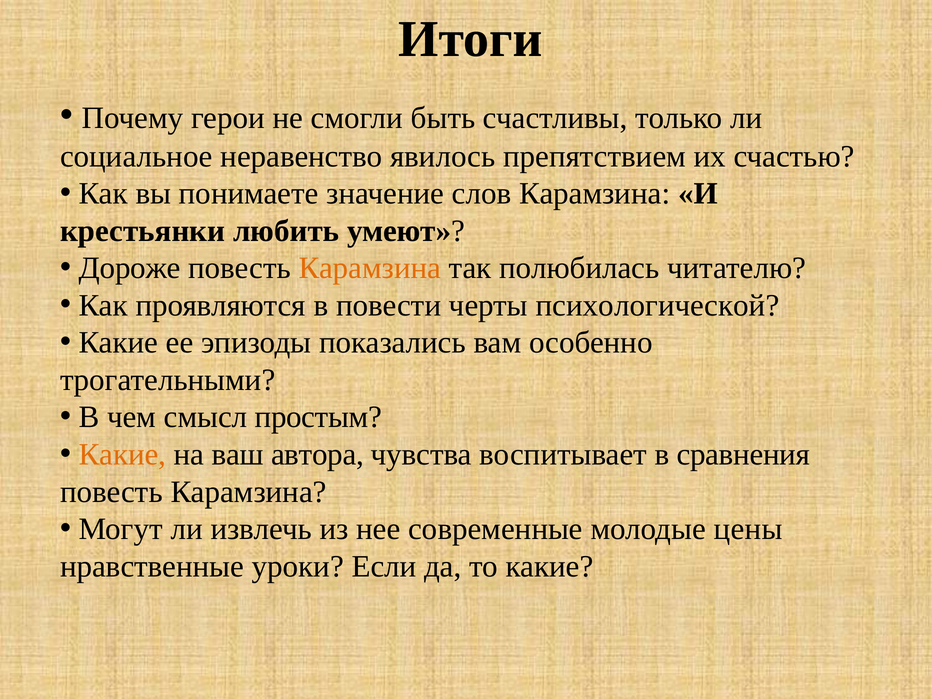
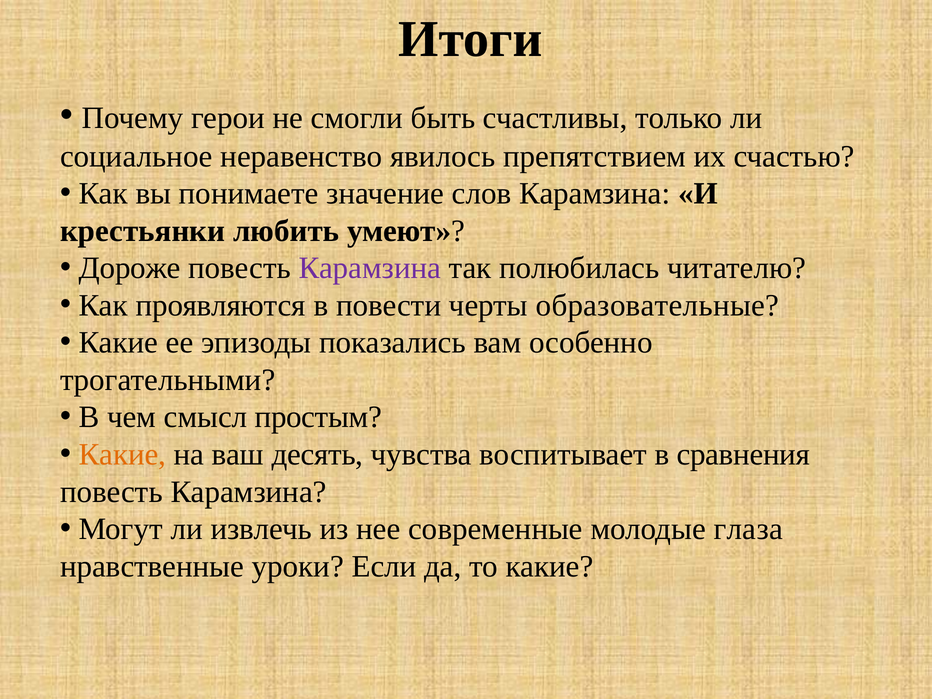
Карамзина colour: orange -> purple (370, 268)
психологической: психологической -> образовательные (657, 305)
автора: автора -> десять (317, 454)
цены: цены -> глаза (748, 529)
